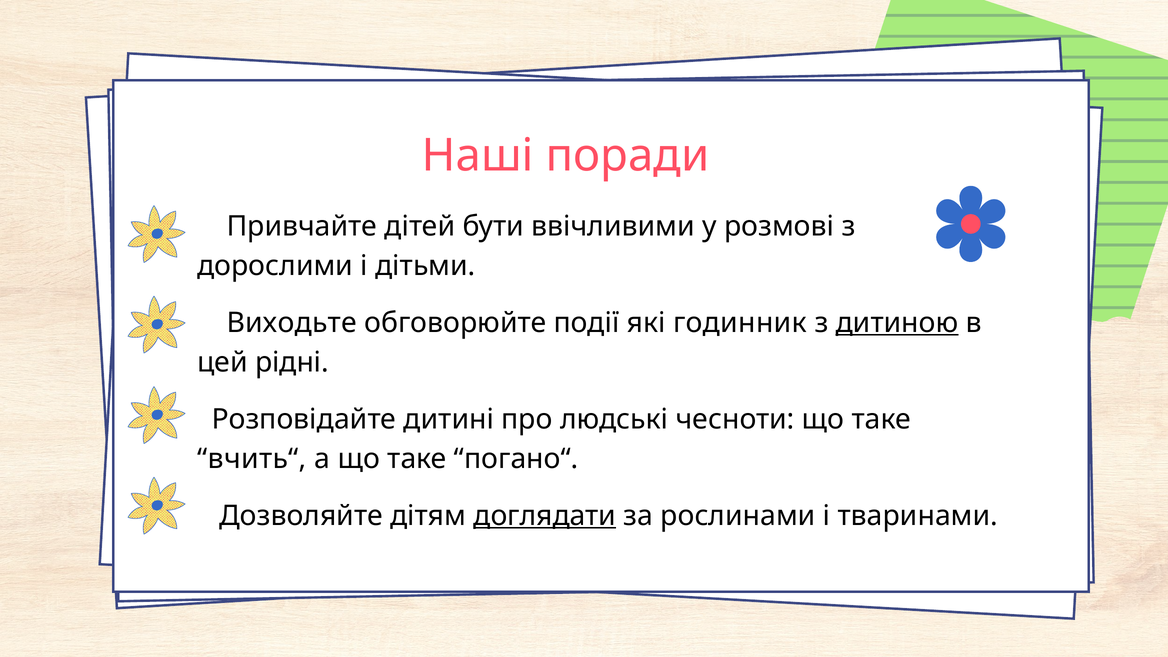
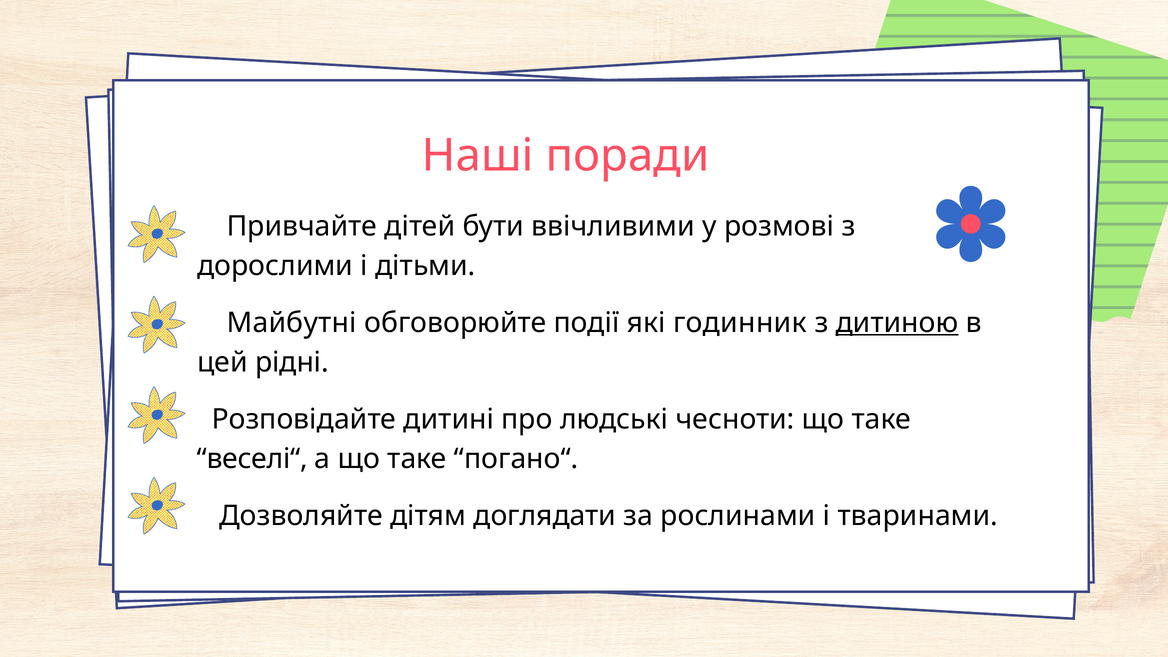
Виходьте: Виходьте -> Майбутні (292, 323)
вчить“: вчить“ -> веселі“ (252, 459)
доглядати underline: present -> none (545, 516)
